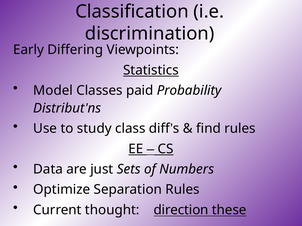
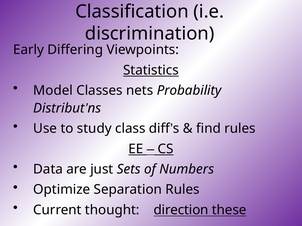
paid: paid -> nets (140, 91)
